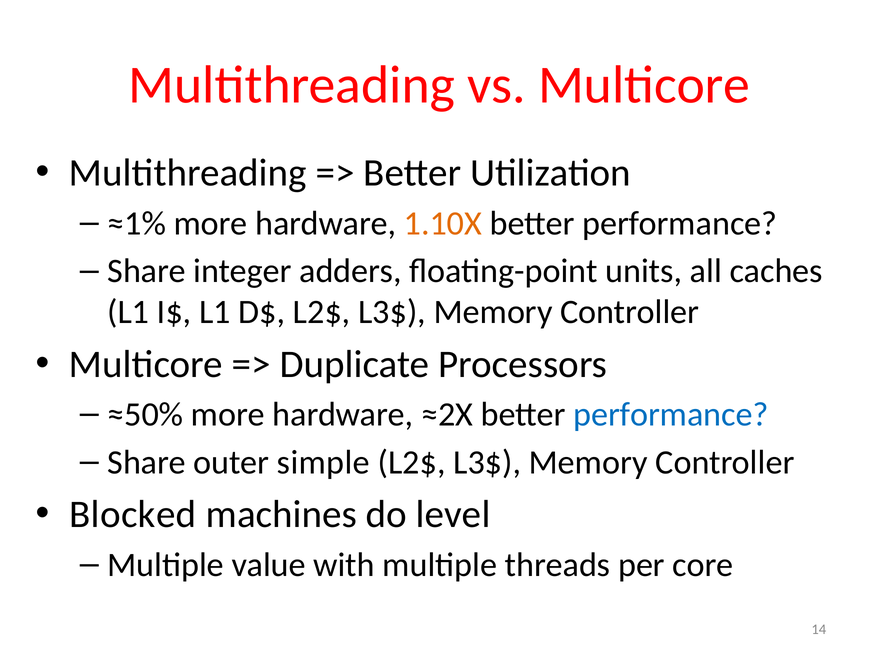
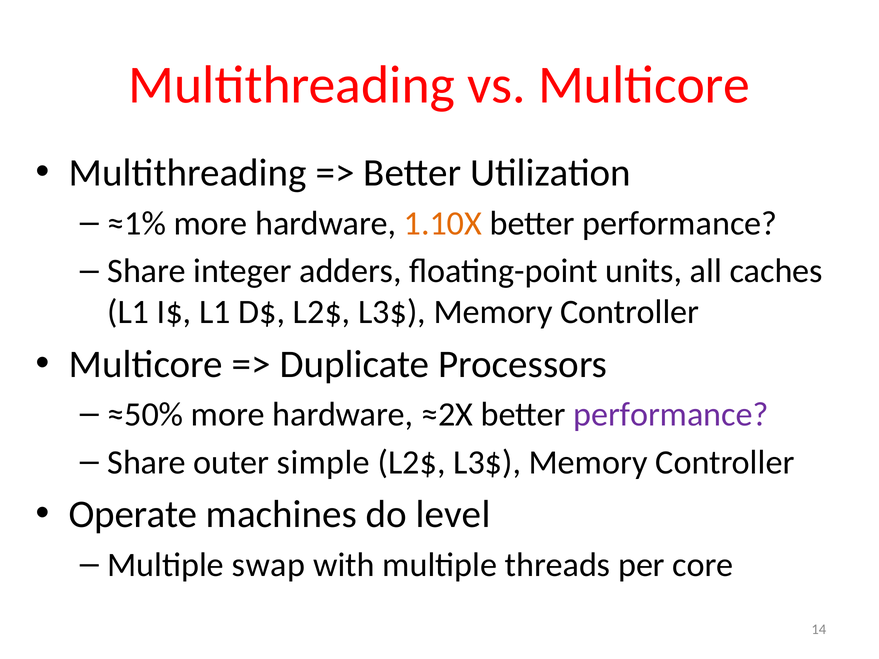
performance colour: blue -> purple (671, 415)
Blocked: Blocked -> Operate (133, 515)
value: value -> swap (268, 565)
